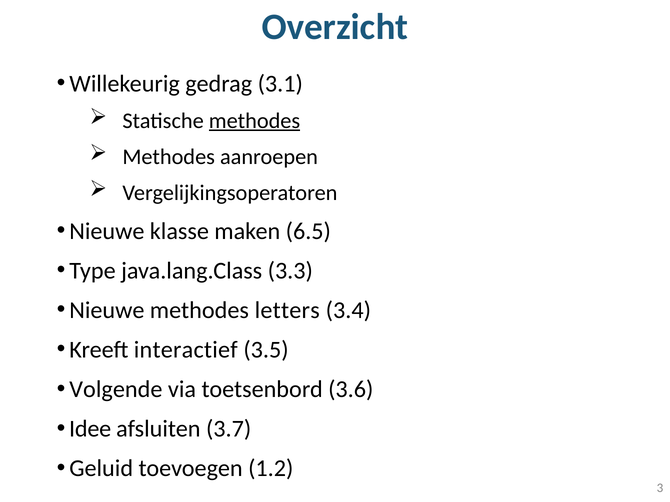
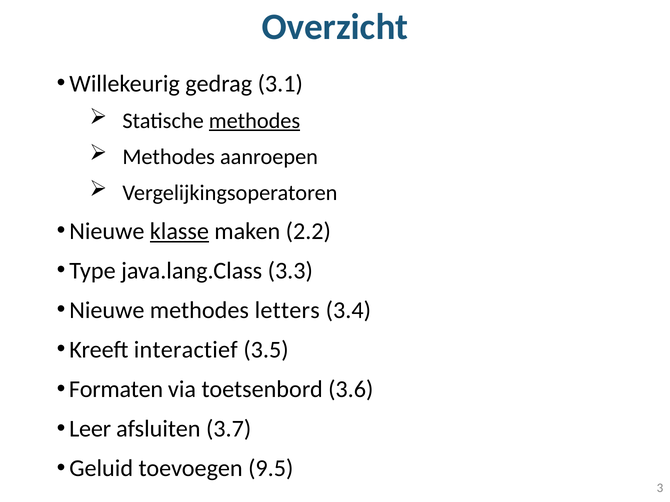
klasse underline: none -> present (179, 231)
6.5: 6.5 -> 2.2 (308, 231)
Volgende: Volgende -> Formaten (116, 390)
Idee: Idee -> Leer (90, 429)
1.2: 1.2 -> 9.5 (271, 469)
